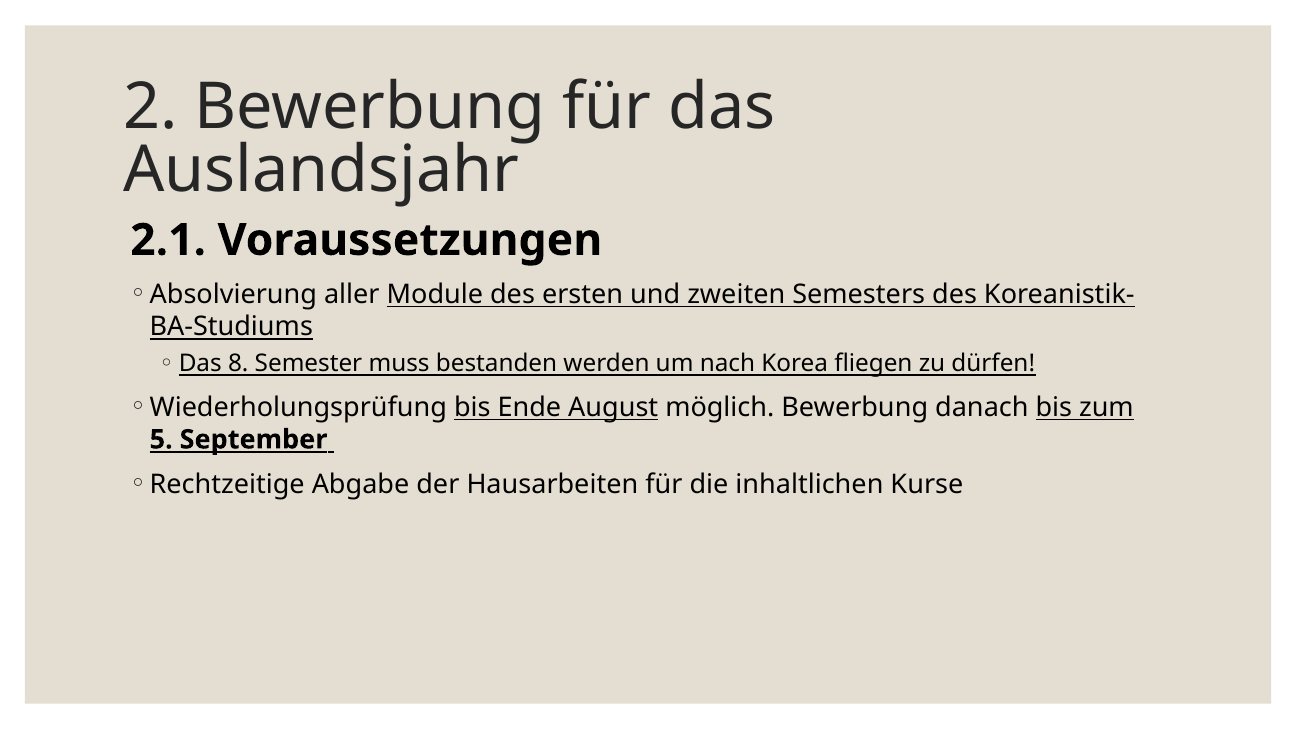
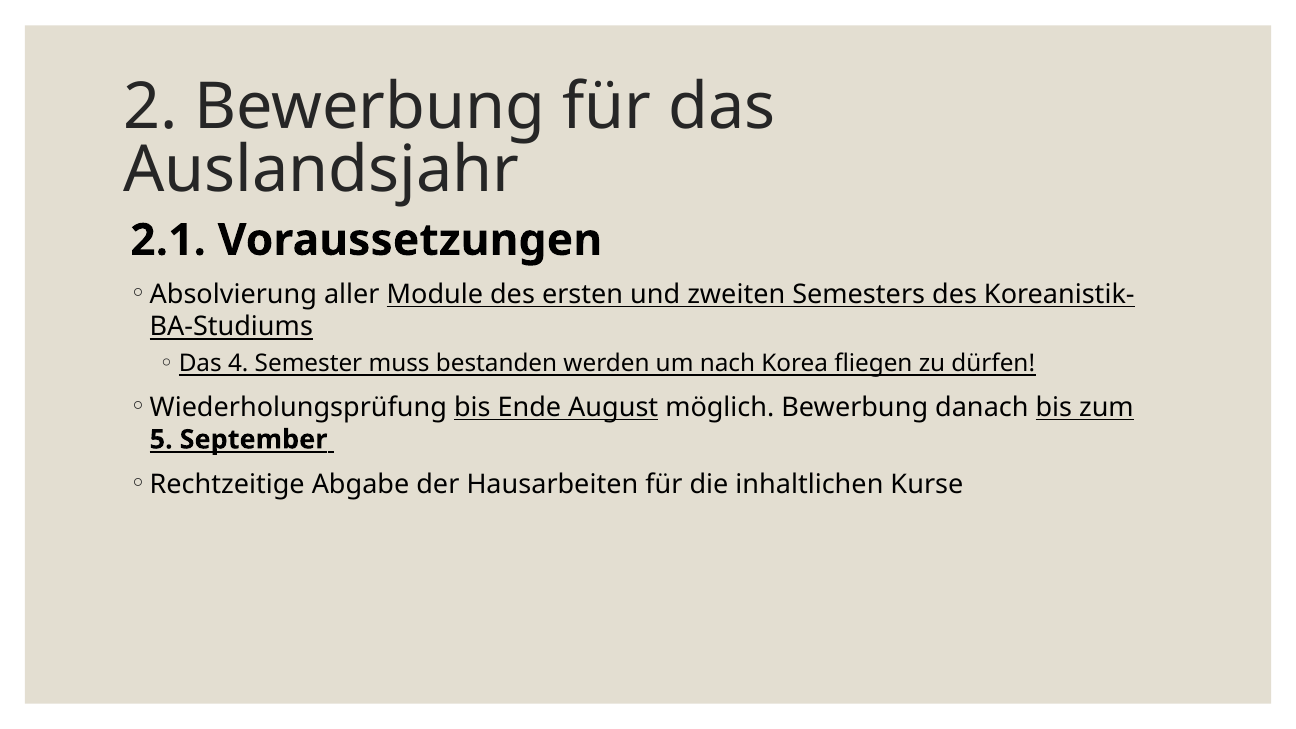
8: 8 -> 4 (238, 364)
